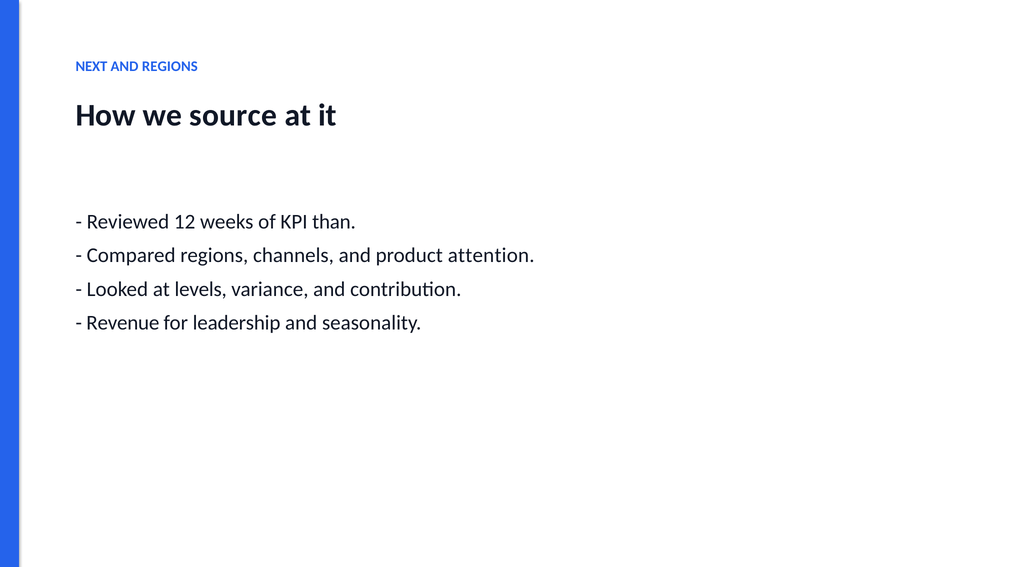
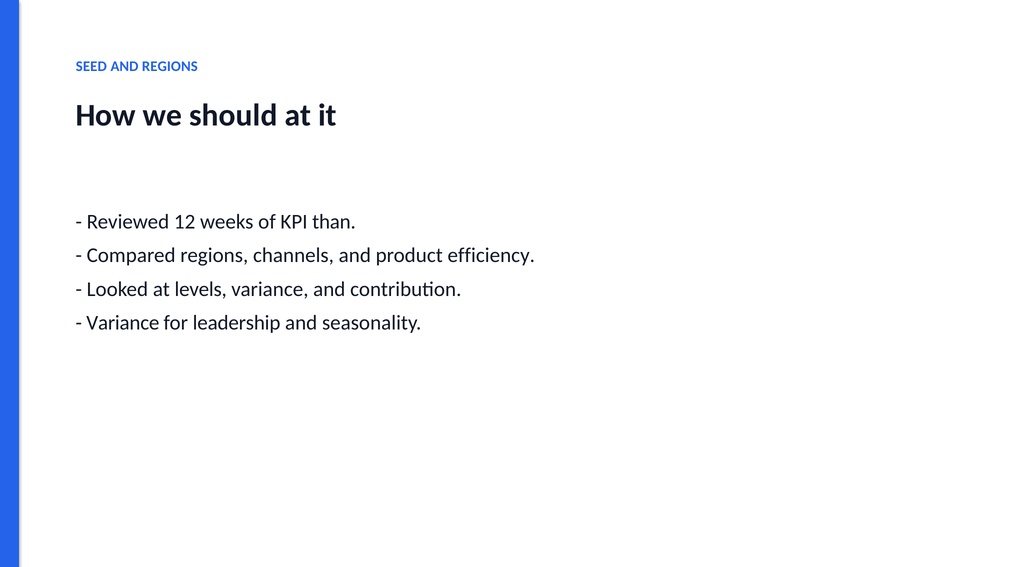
NEXT: NEXT -> SEED (91, 67)
source: source -> should (233, 116)
attention: attention -> efficiency (491, 256)
Revenue: Revenue -> Variance (123, 323)
